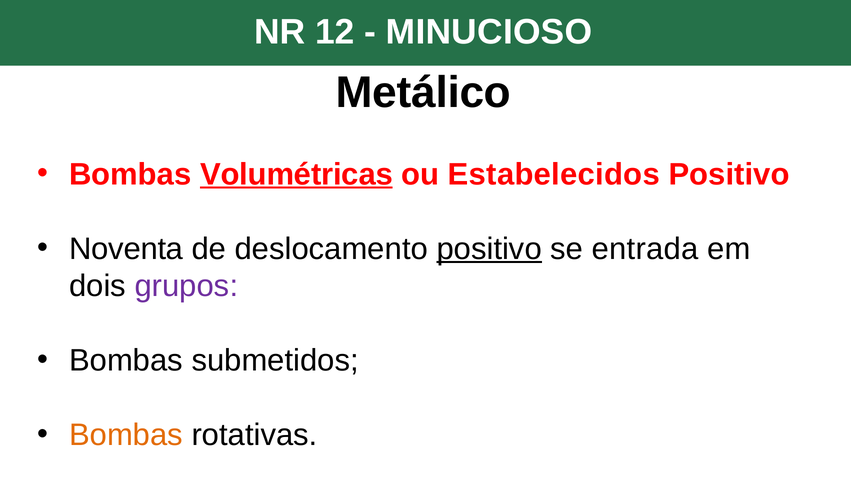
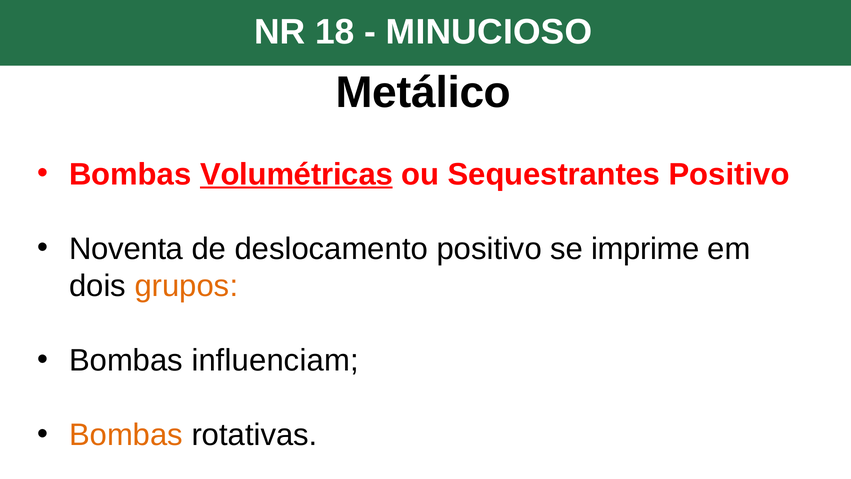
12: 12 -> 18 (335, 32)
Estabelecidos: Estabelecidos -> Sequestrantes (554, 174)
positivo underline: present -> none (489, 249)
entrada: entrada -> imprime (645, 249)
grupos colour: purple -> orange (186, 286)
submetidos: submetidos -> influenciam (275, 360)
